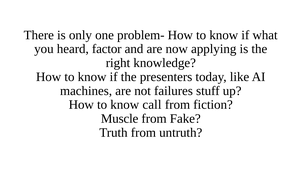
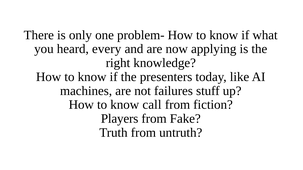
factor: factor -> every (107, 49)
Muscle: Muscle -> Players (120, 119)
